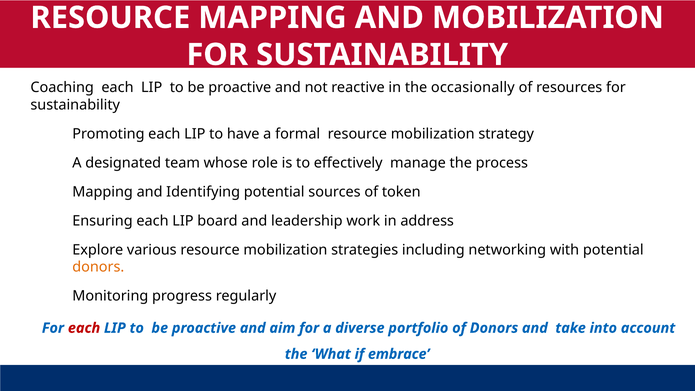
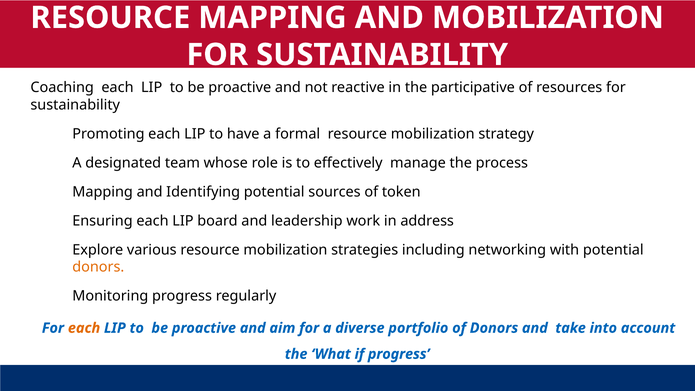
occasionally: occasionally -> participative (473, 88)
each colour: red -> orange (84, 328)
if embrace: embrace -> progress (399, 354)
